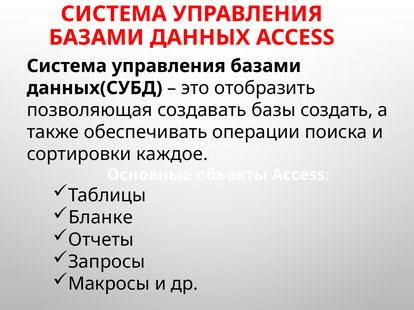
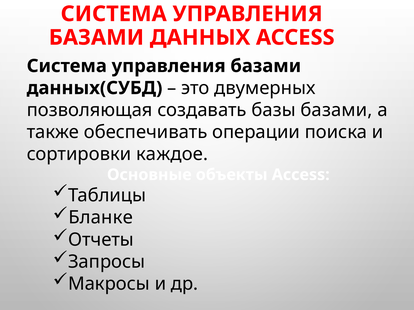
отобразить: отобразить -> двумерных (265, 88)
базы создать: создать -> базами (336, 110)
